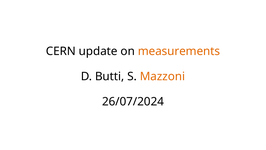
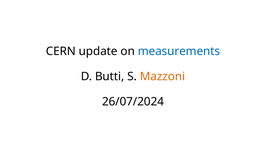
measurements colour: orange -> blue (179, 51)
